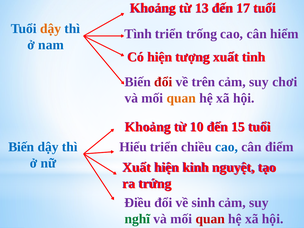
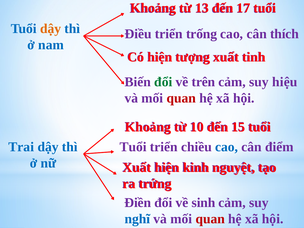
Tình: Tình -> Điều (138, 34)
hiểm: hiểm -> thích (284, 34)
đổi colour: red -> green (163, 82)
chơi: chơi -> hiệu (285, 82)
quan colour: orange -> red (181, 98)
Biến: Biến -> Trai (21, 147)
Hiểu: Hiểu -> Tuổi (133, 147)
Điều: Điều -> Điền (138, 203)
nghĩ colour: green -> blue (137, 219)
